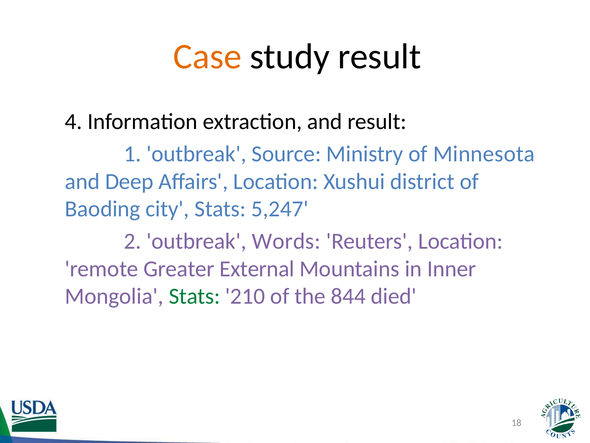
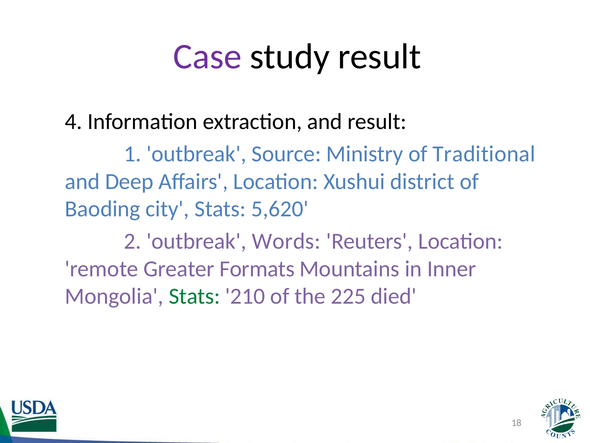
Case colour: orange -> purple (207, 57)
Minnesota: Minnesota -> Traditional (484, 154)
5,247: 5,247 -> 5,620 (280, 209)
External: External -> Formats (257, 269)
844: 844 -> 225 (348, 296)
